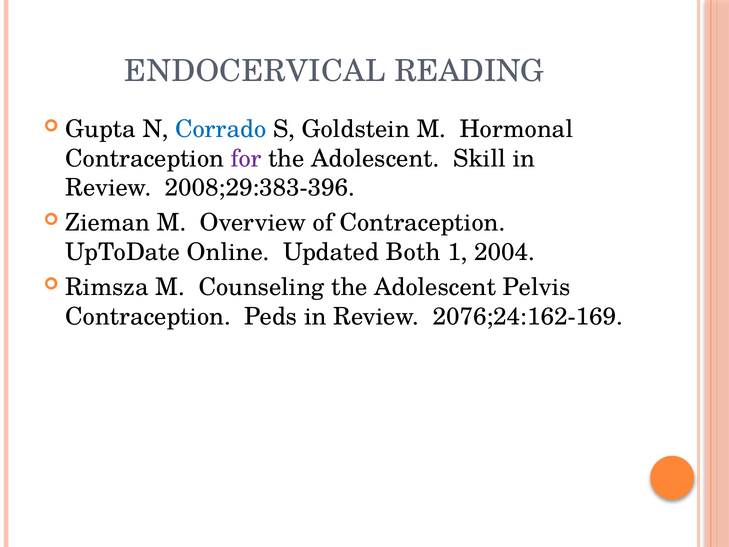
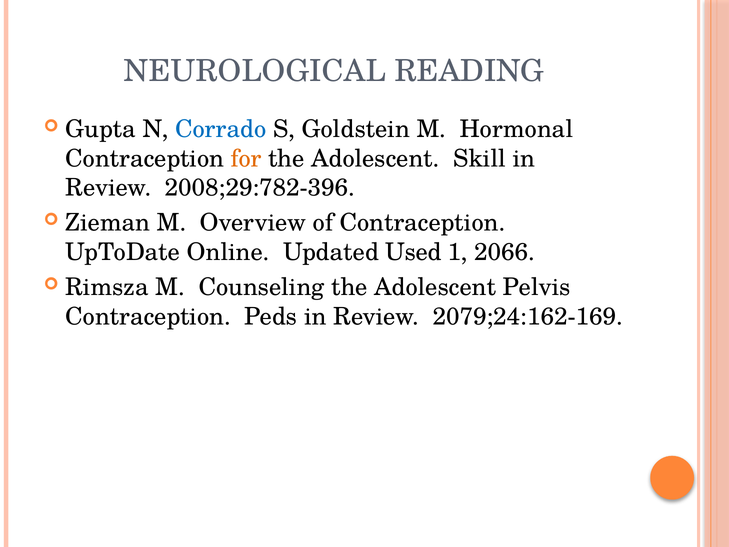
ENDOCERVICAL: ENDOCERVICAL -> NEUROLOGICAL (255, 71)
for colour: purple -> orange (246, 158)
2008;29:383-396: 2008;29:383-396 -> 2008;29:782-396 (260, 188)
Both: Both -> Used (414, 252)
2004: 2004 -> 2066 (505, 252)
2076;24:162-169: 2076;24:162-169 -> 2079;24:162-169 (528, 316)
